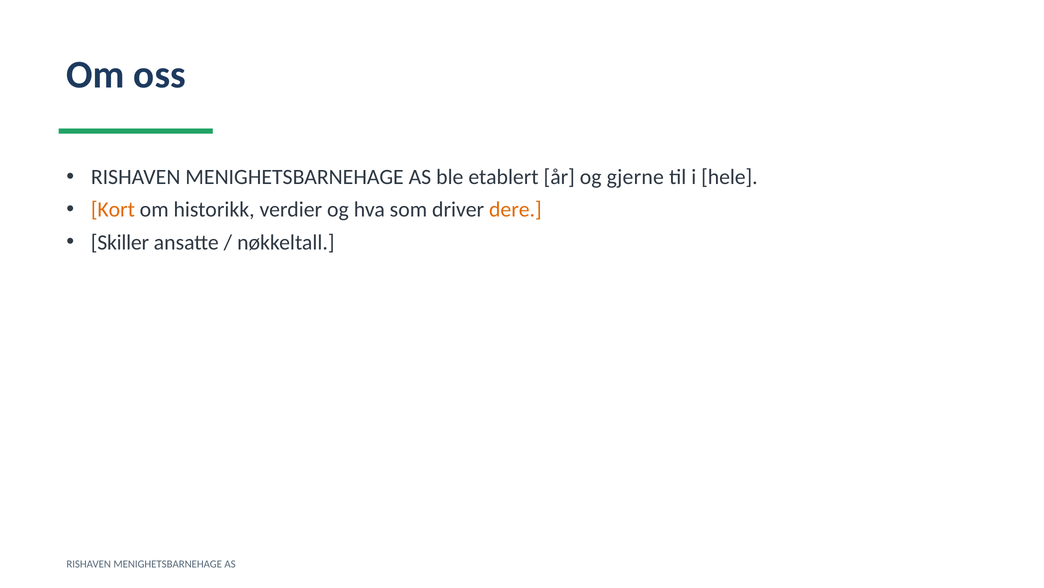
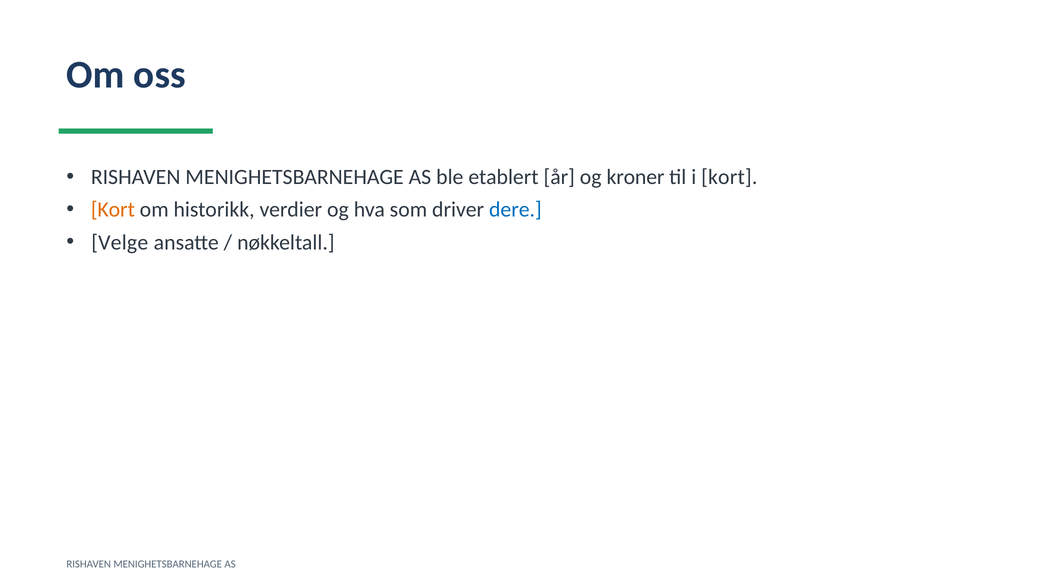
gjerne: gjerne -> kroner (636, 177)
i hele: hele -> kort (729, 177)
dere colour: orange -> blue (515, 209)
Skiller: Skiller -> Velge (120, 242)
